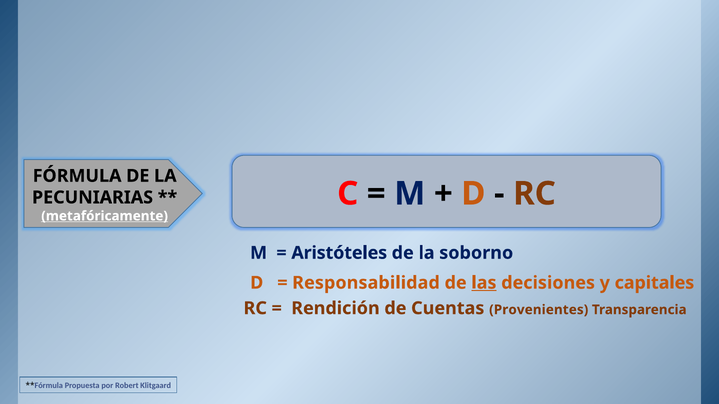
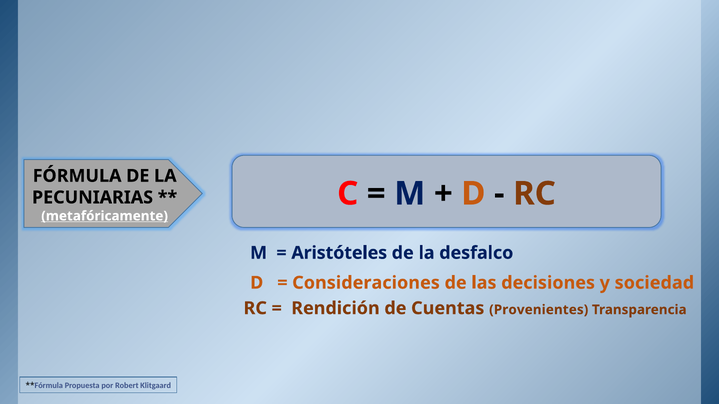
soborno: soborno -> desfalco (476, 253)
Responsabilidad: Responsabilidad -> Consideraciones (366, 283)
las underline: present -> none (484, 283)
capitales: capitales -> sociedad (654, 283)
